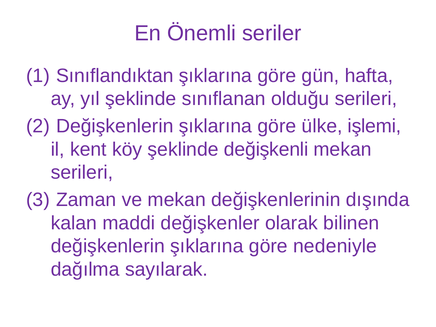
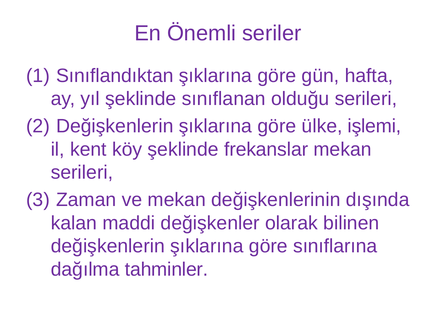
değişkenli: değişkenli -> frekanslar (266, 149)
nedeniyle: nedeniyle -> sınıflarına (335, 246)
sayılarak: sayılarak -> tahminler (167, 269)
